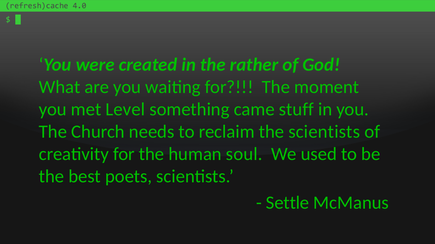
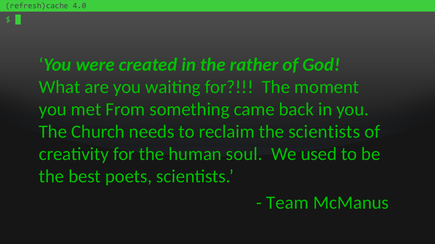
Level: Level -> From (125, 110)
stuff: stuff -> back (296, 110)
Settle: Settle -> Team (287, 203)
